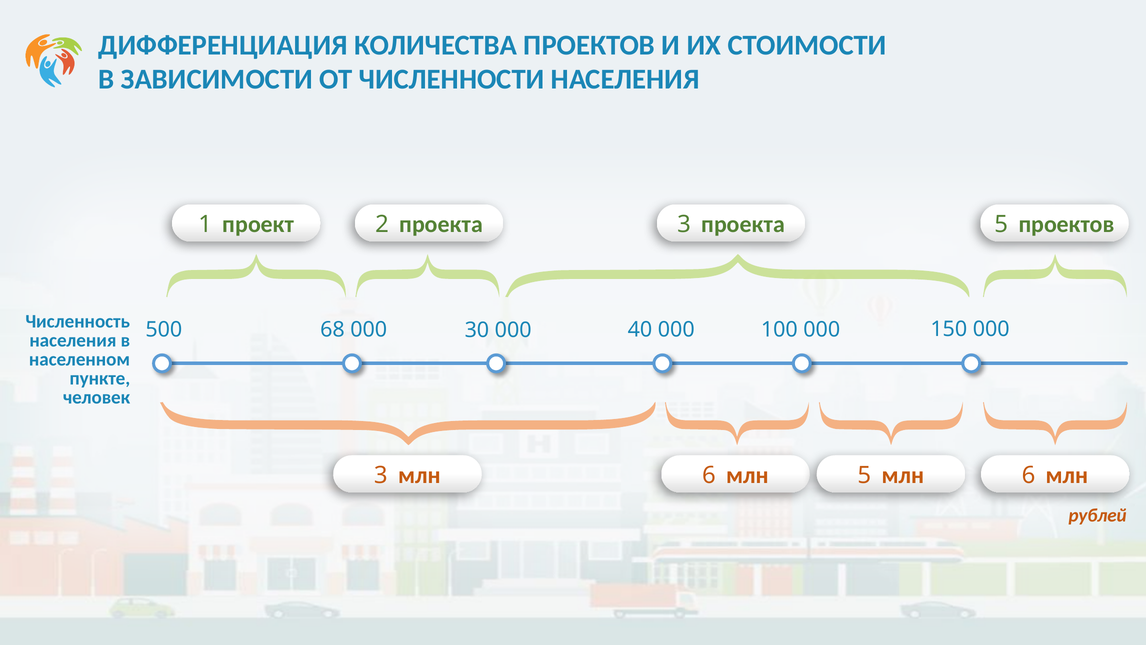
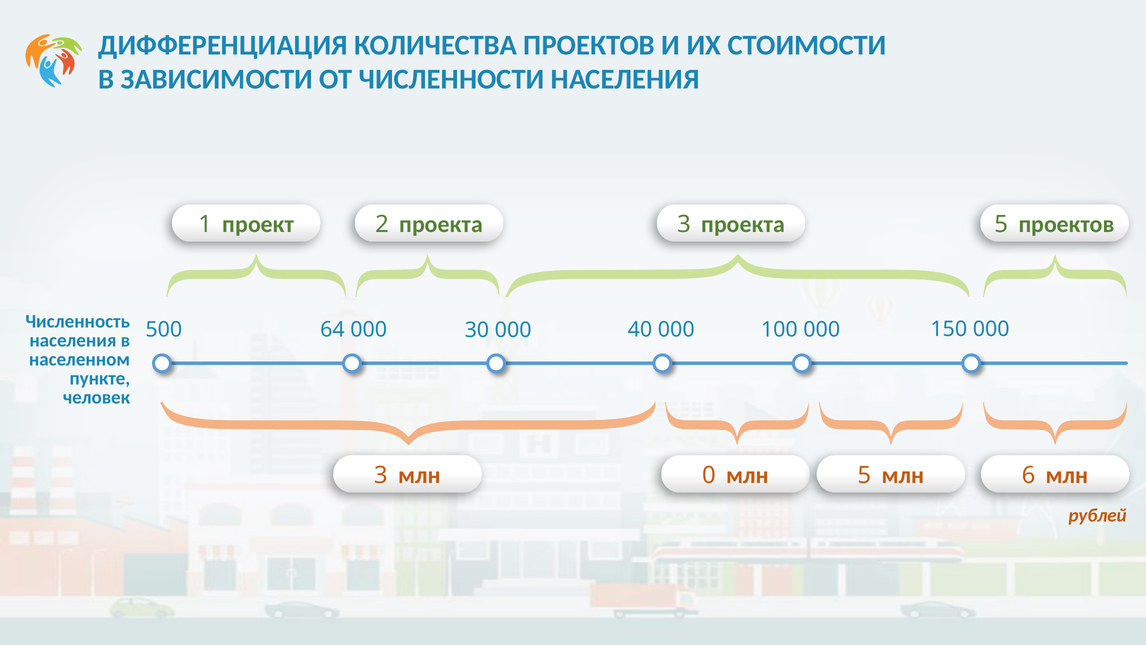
68: 68 -> 64 (332, 330)
3 млн 6: 6 -> 0 (709, 475)
